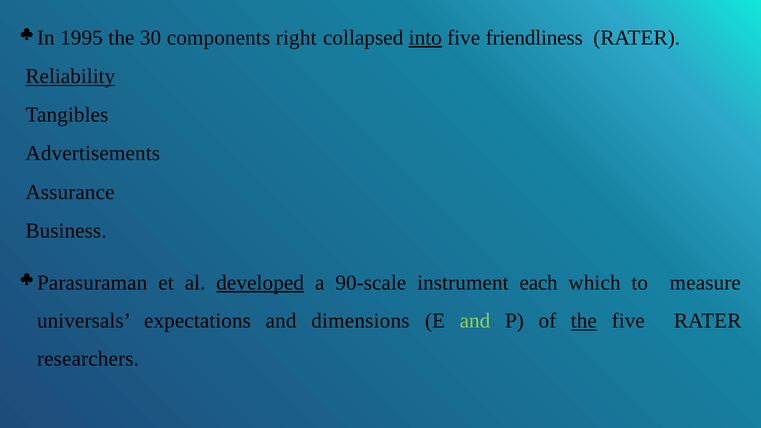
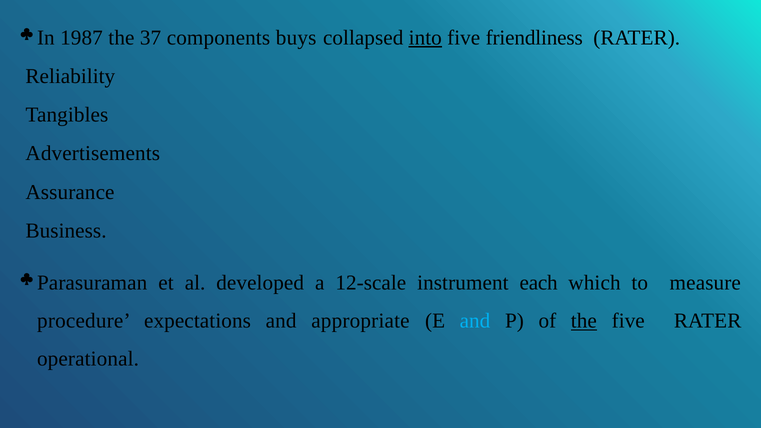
1995: 1995 -> 1987 (81, 38)
30: 30 -> 37 (151, 38)
right: right -> buys (296, 38)
Reliability underline: present -> none (70, 76)
developed underline: present -> none (260, 283)
90-scale: 90-scale -> 12-scale (371, 283)
universals: universals -> procedure (84, 321)
dimensions: dimensions -> appropriate (360, 321)
and colour: light green -> light blue (475, 321)
researchers: researchers -> operational (88, 359)
